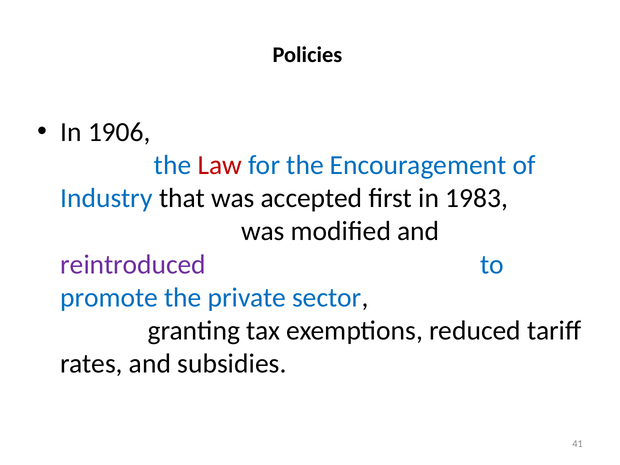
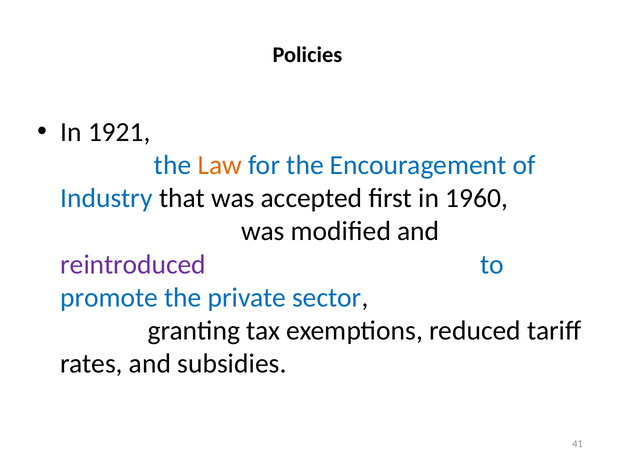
1906: 1906 -> 1921 (119, 132)
Law colour: red -> orange (220, 165)
1983: 1983 -> 1960 (477, 198)
